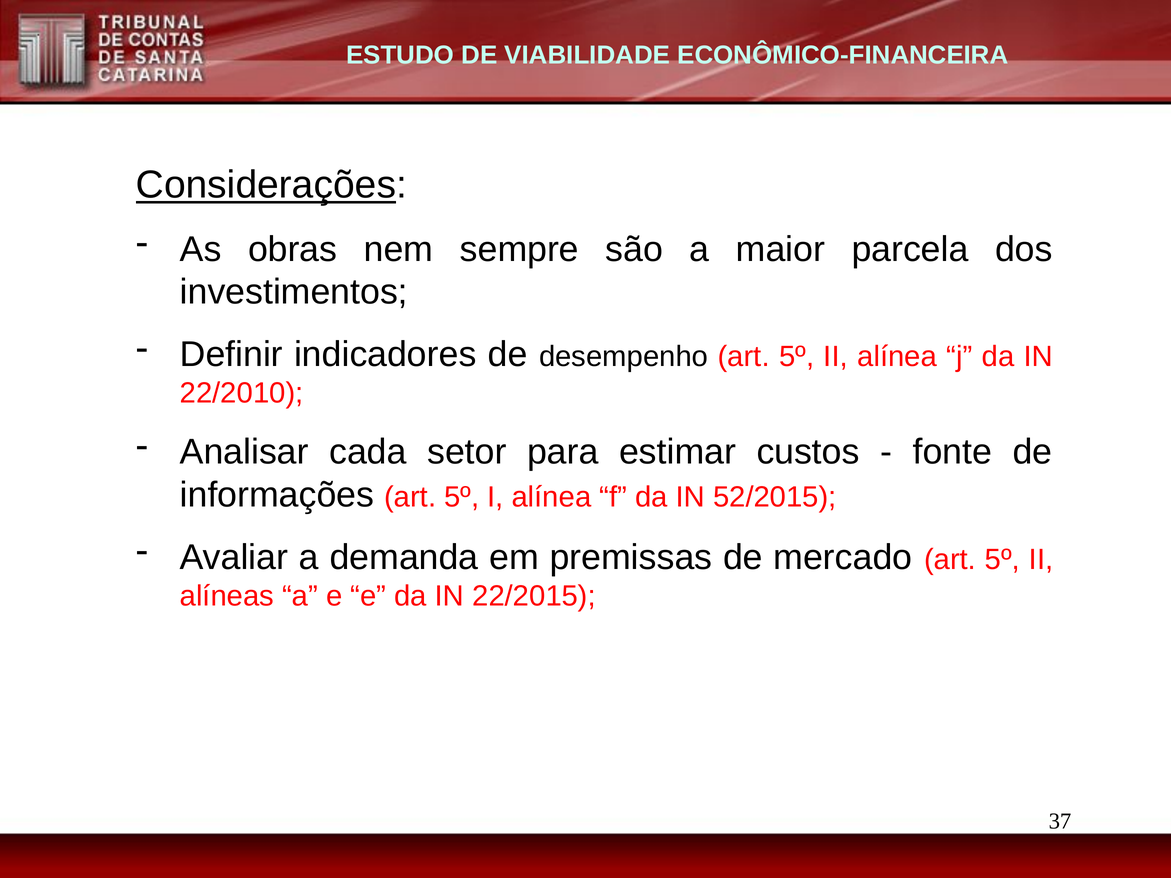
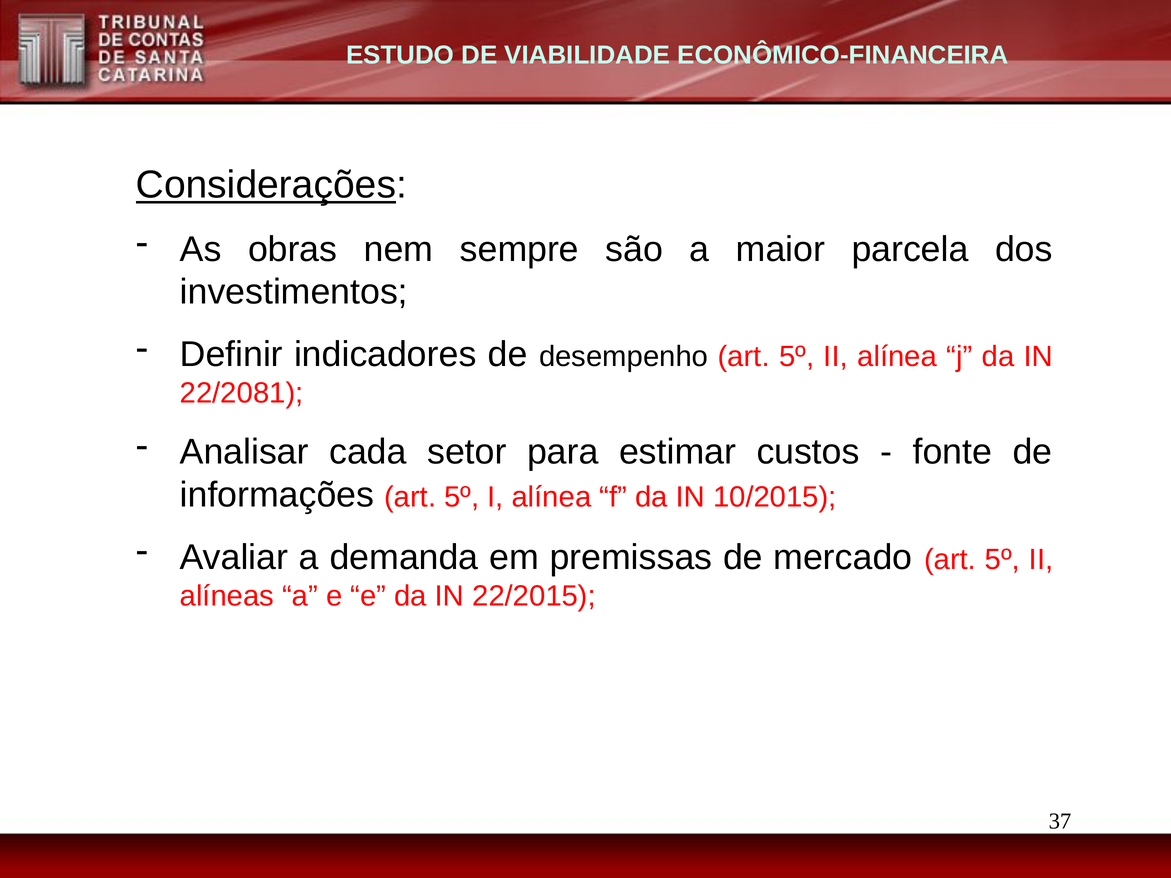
22/2010: 22/2010 -> 22/2081 (242, 393)
52/2015: 52/2015 -> 10/2015 (775, 497)
